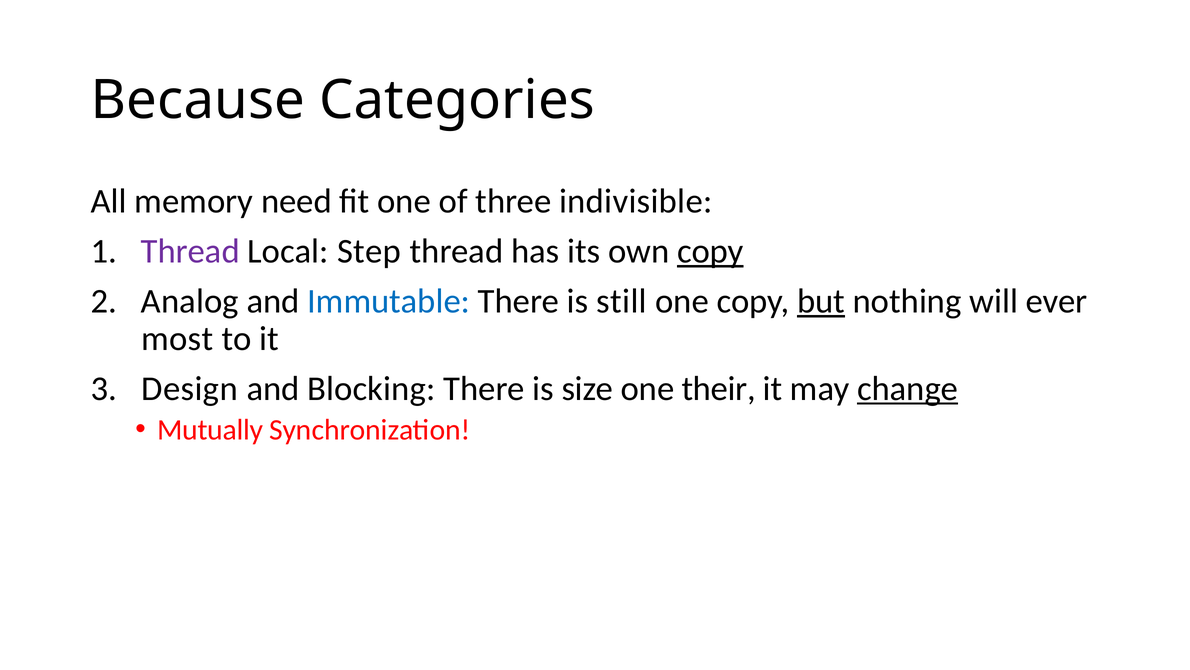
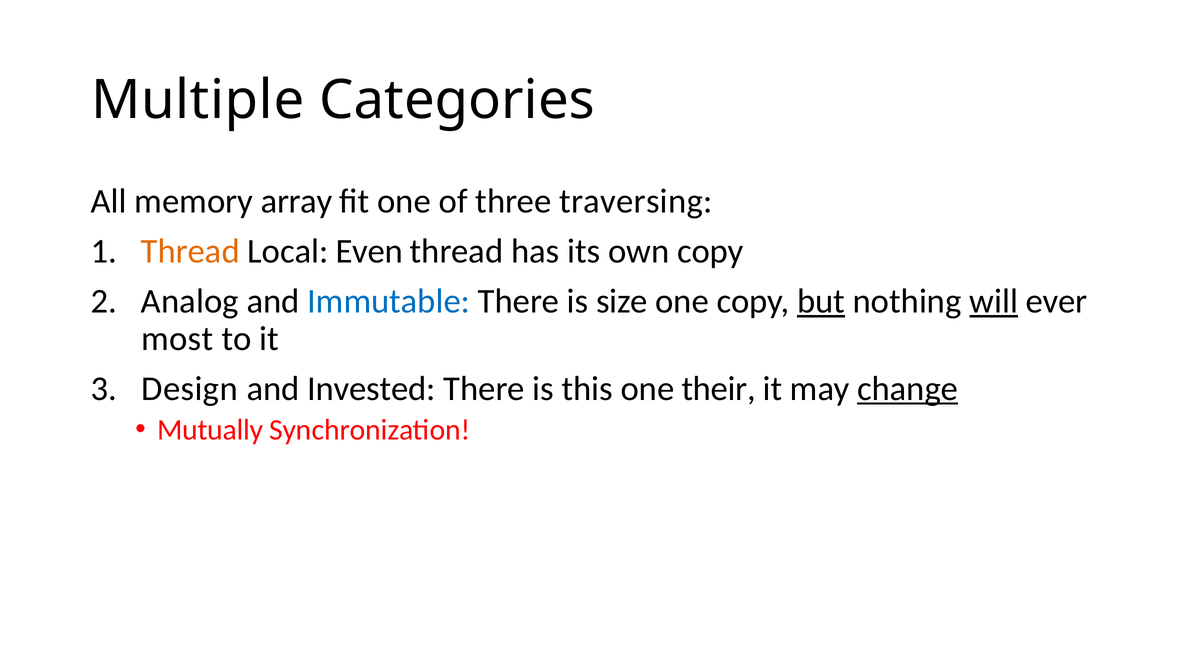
Because: Because -> Multiple (198, 100)
need: need -> array (297, 201)
indivisible: indivisible -> traversing (636, 201)
Thread colour: purple -> orange (190, 251)
Step: Step -> Even (369, 251)
copy underline: present -> none (710, 251)
still: still -> size (622, 301)
will underline: none -> present (994, 301)
Blocking: Blocking -> Invested (371, 388)
size: size -> this (587, 388)
